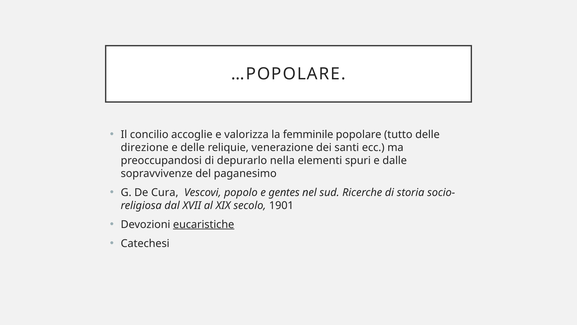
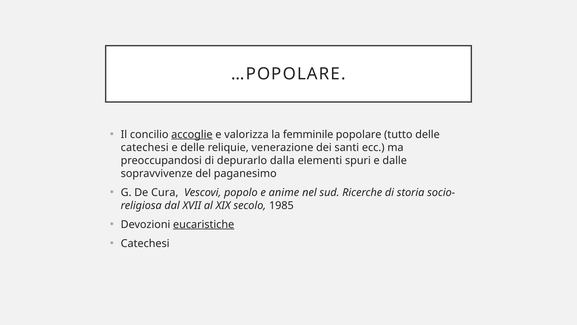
accoglie underline: none -> present (192, 134)
direzione: direzione -> catechesi (145, 147)
nella: nella -> dalla (282, 160)
gentes: gentes -> anime (284, 192)
1901: 1901 -> 1985 (281, 205)
